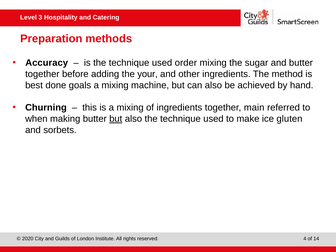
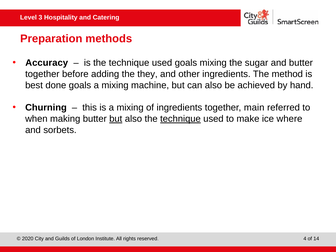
used order: order -> goals (186, 63)
your: your -> they (147, 74)
technique underline: none -> present (180, 119)
gluten: gluten -> where (289, 119)
